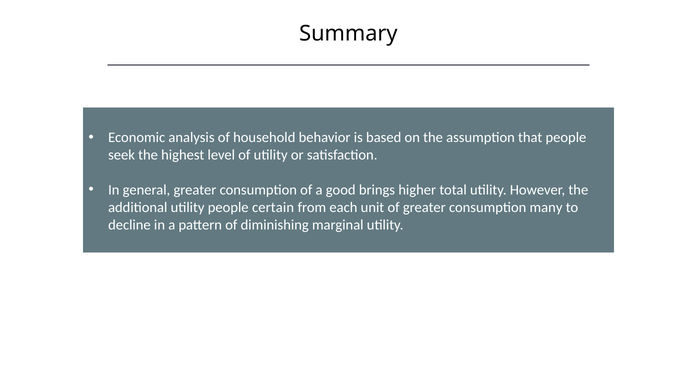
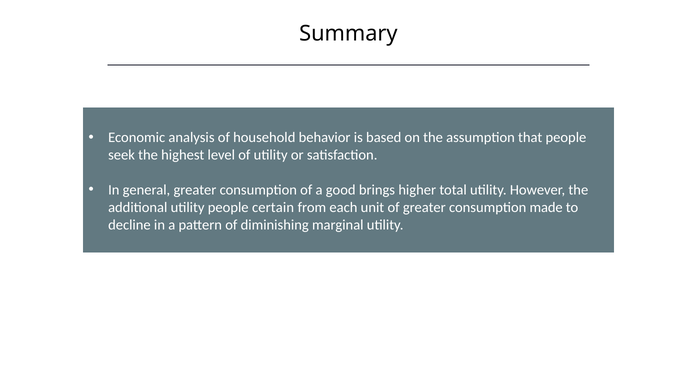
many: many -> made (546, 207)
